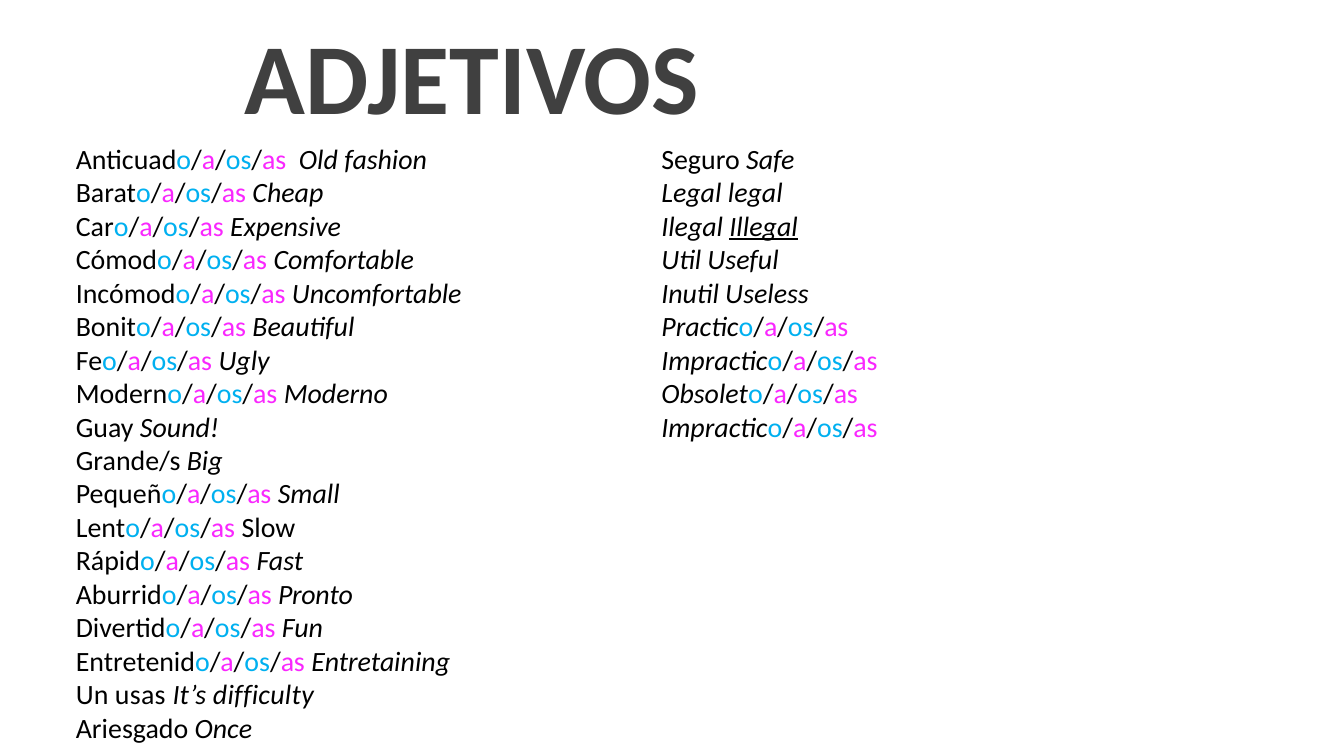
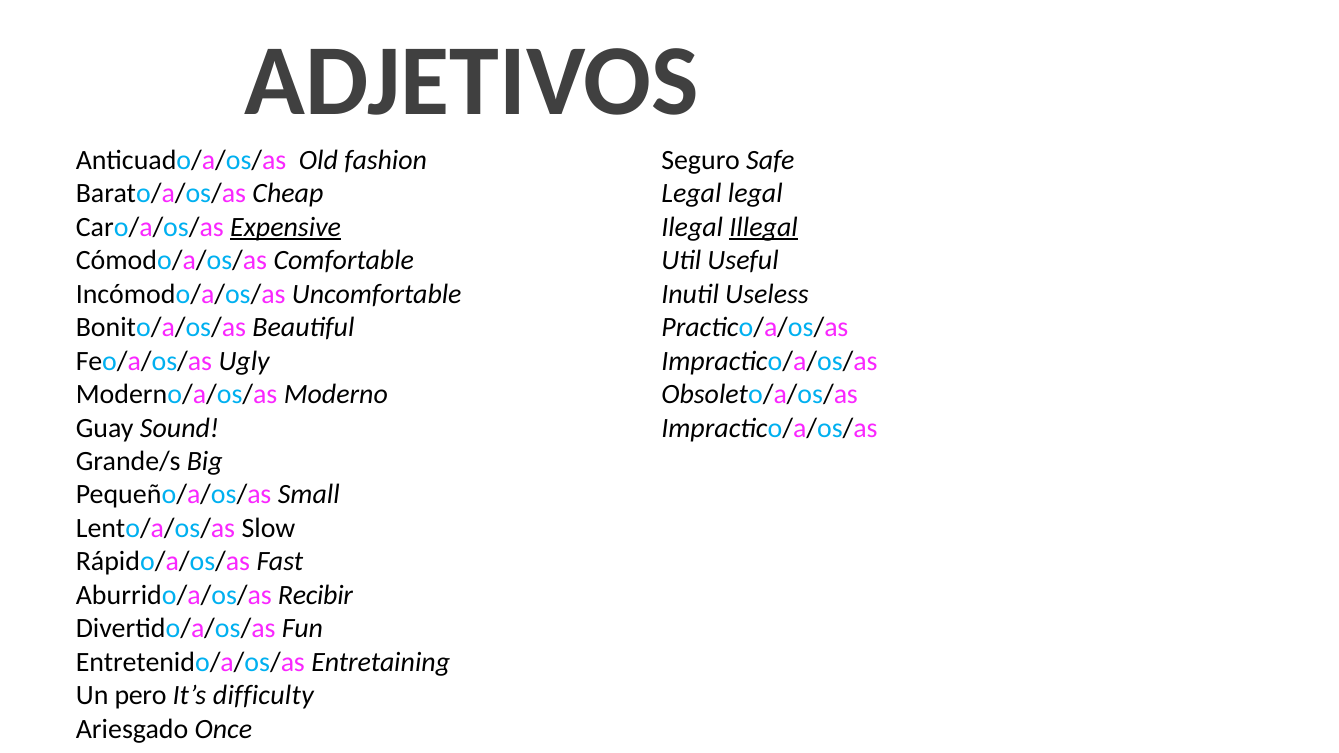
Expensive underline: none -> present (286, 227)
Pronto: Pronto -> Recibir (315, 595)
usas: usas -> pero (141, 696)
